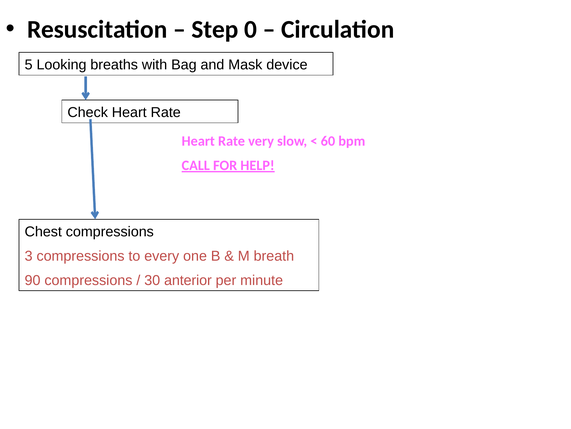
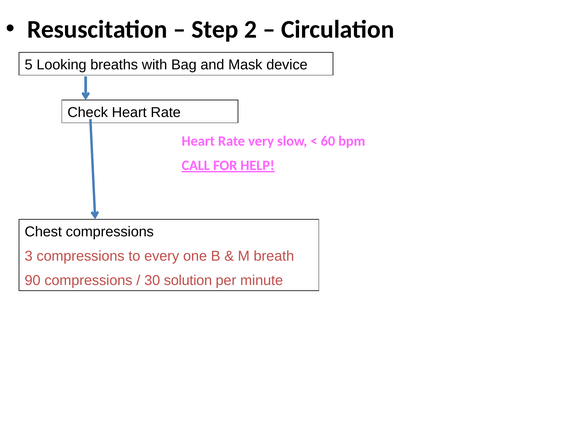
0: 0 -> 2 (251, 29)
anterior: anterior -> solution (188, 280)
